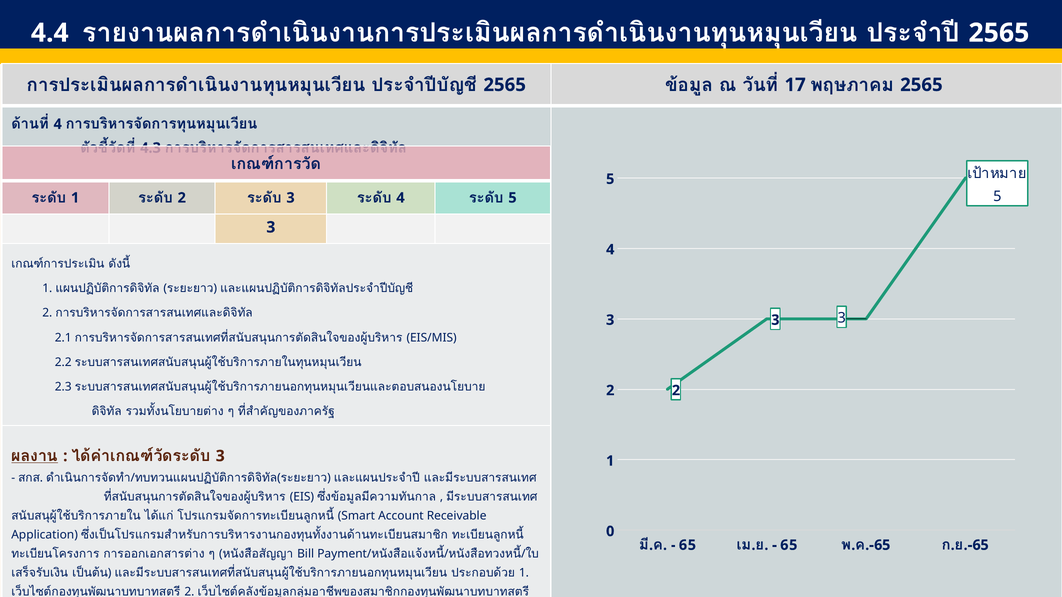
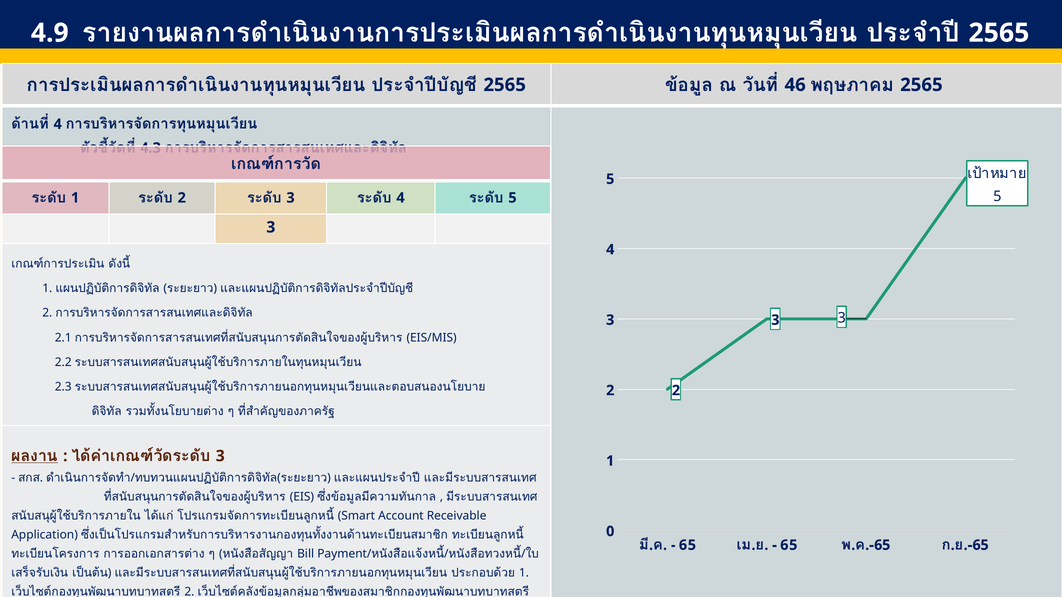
4.4: 4.4 -> 4.9 (50, 33)
17: 17 -> 46 (795, 85)
